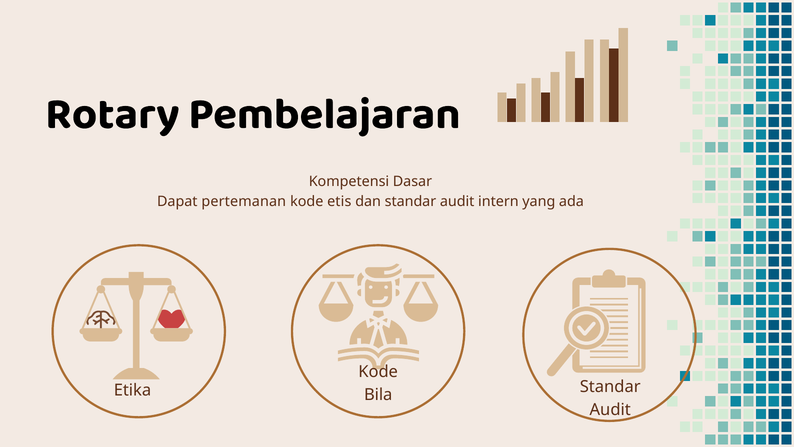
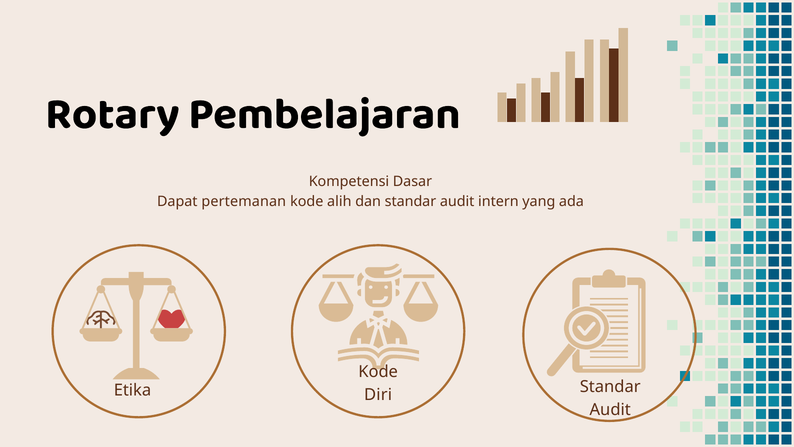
etis: etis -> alih (339, 202)
Bila: Bila -> Diri (378, 395)
